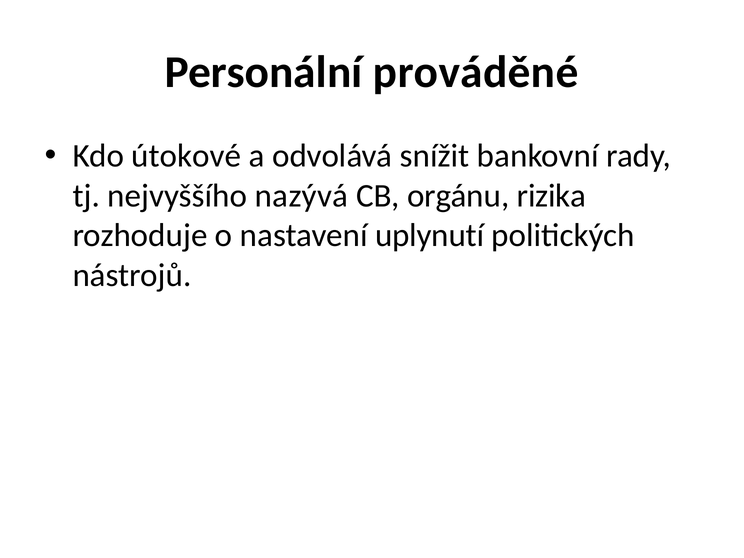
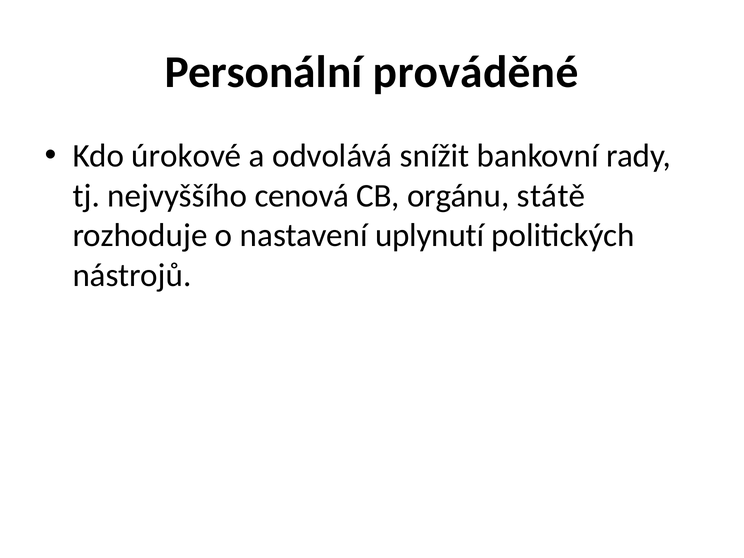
útokové: útokové -> úrokové (186, 156)
nazývá: nazývá -> cenová (302, 196)
rizika: rizika -> státě (551, 196)
